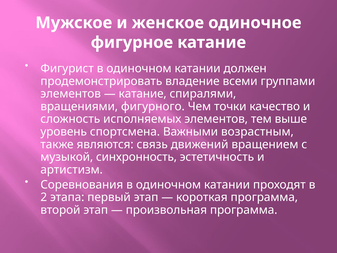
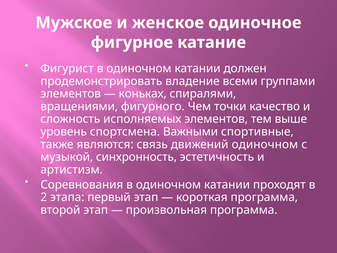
катание: катание -> коньках (143, 94)
возрастным: возрастным -> спортивные (257, 132)
движений вращением: вращением -> одиночном (265, 144)
